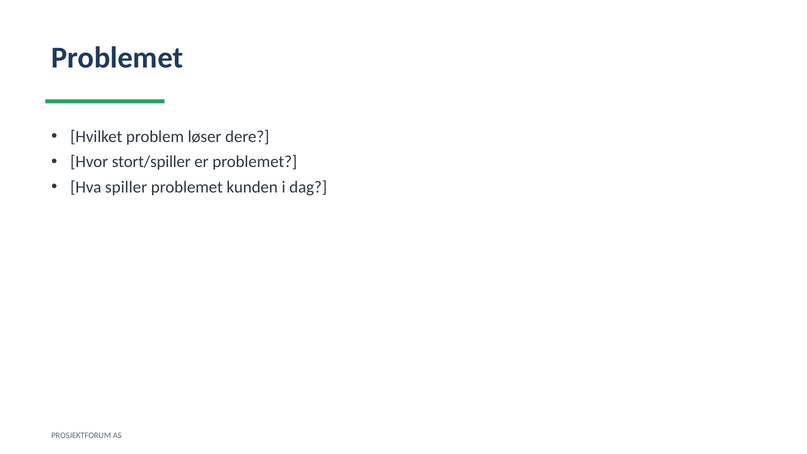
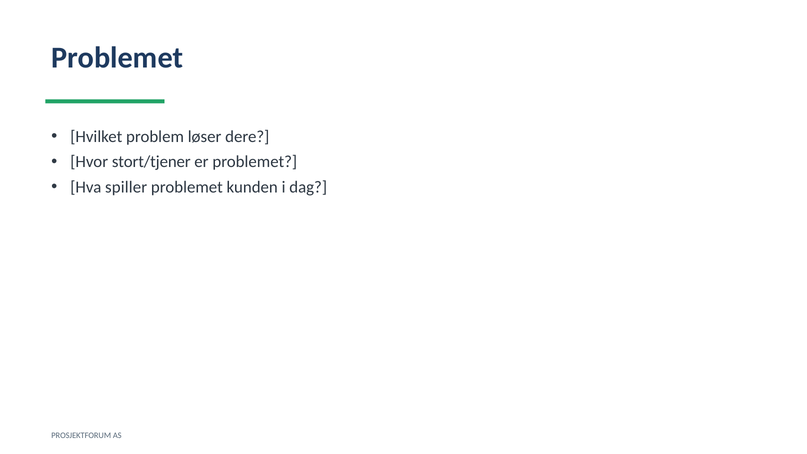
stort/spiller: stort/spiller -> stort/tjener (151, 162)
